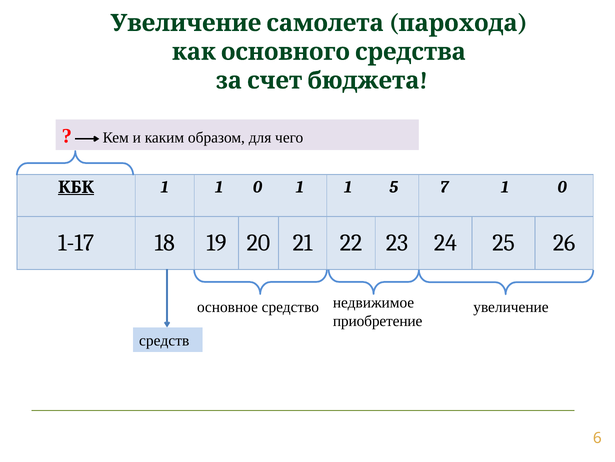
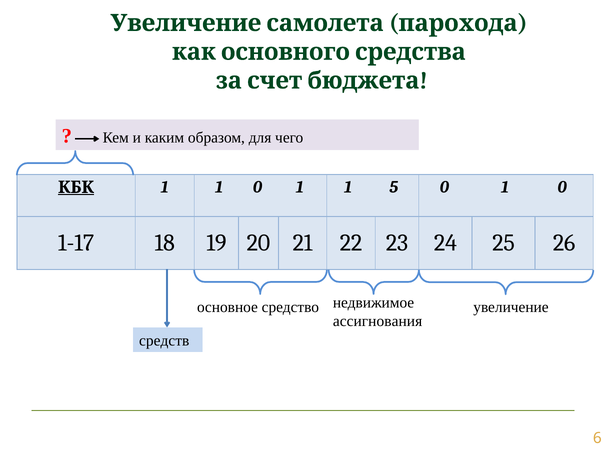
5 7: 7 -> 0 (444, 187)
приобретение: приобретение -> ассигнования (378, 320)
